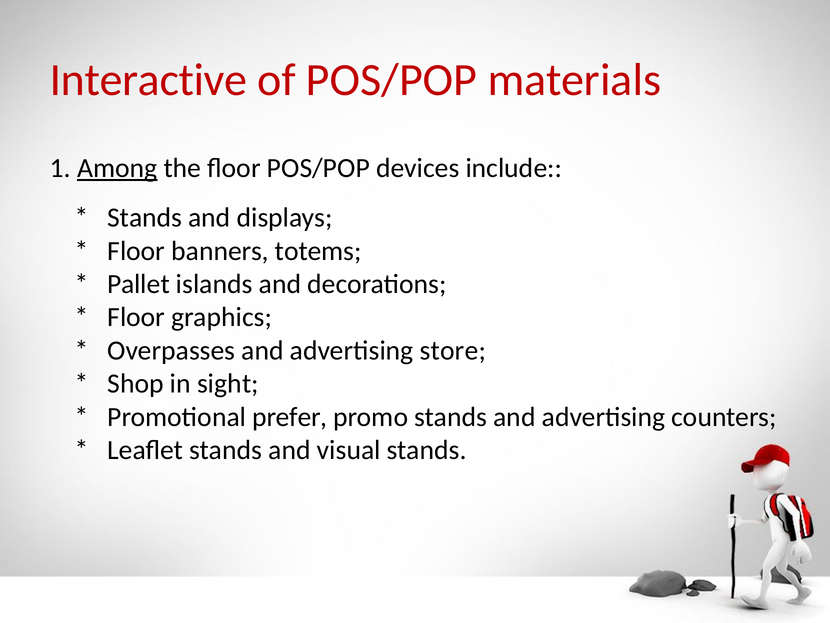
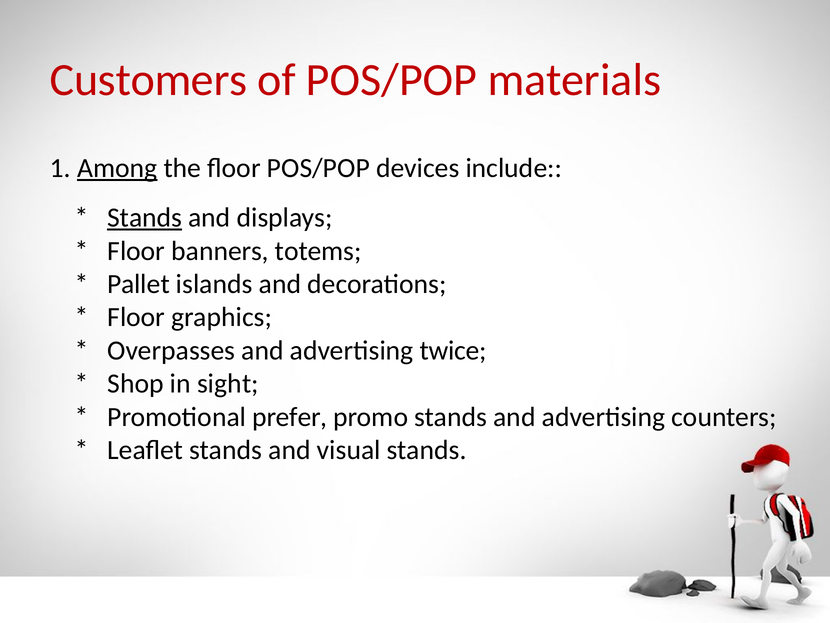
Interactive: Interactive -> Customers (149, 80)
Stands underline: none -> present (145, 217)
store: store -> twice (453, 350)
